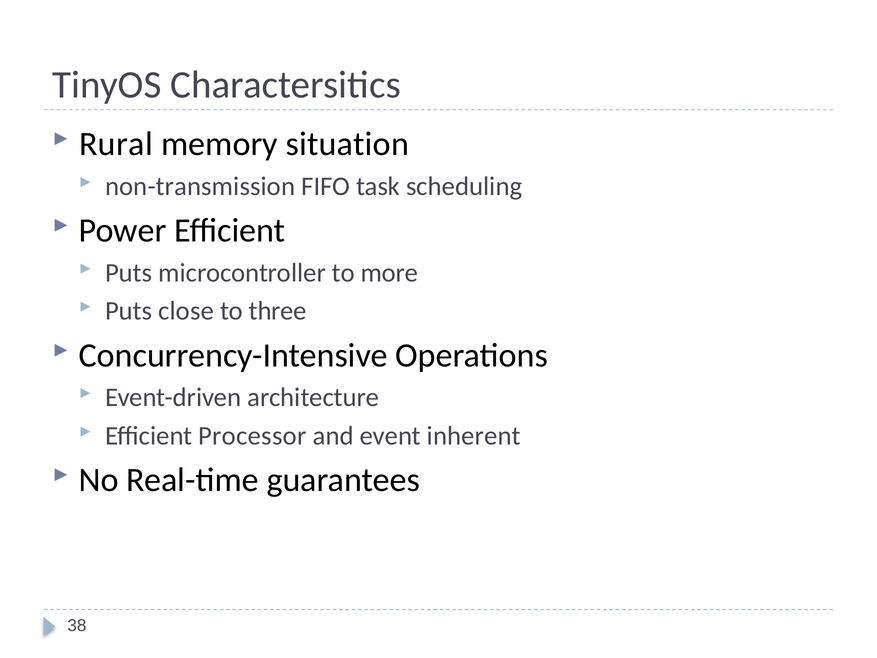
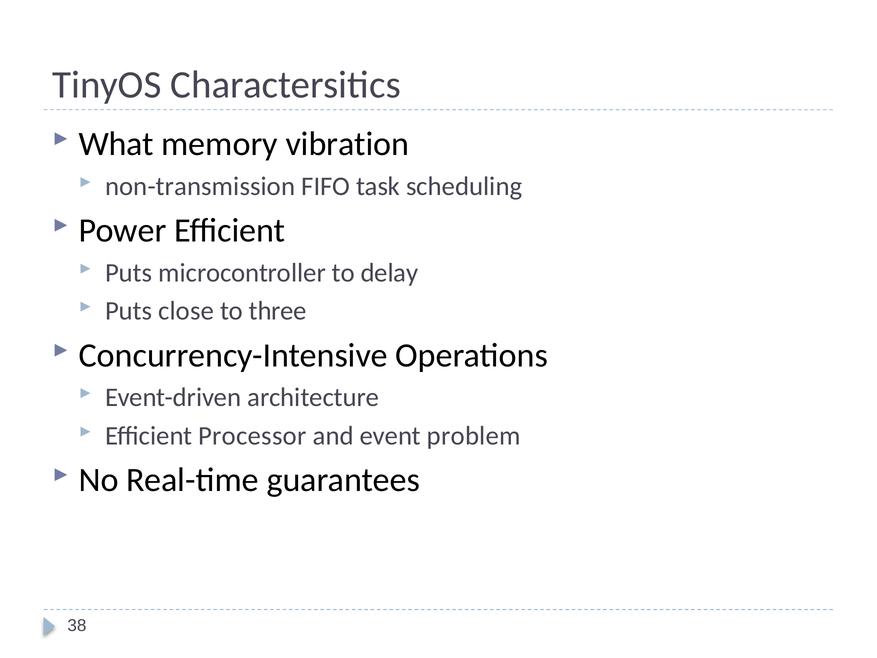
Rural: Rural -> What (116, 144)
situation: situation -> vibration (347, 144)
more: more -> delay (389, 273)
inherent: inherent -> problem (474, 436)
